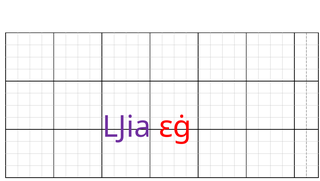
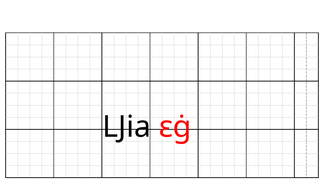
Ǉia colour: purple -> black (127, 126)
